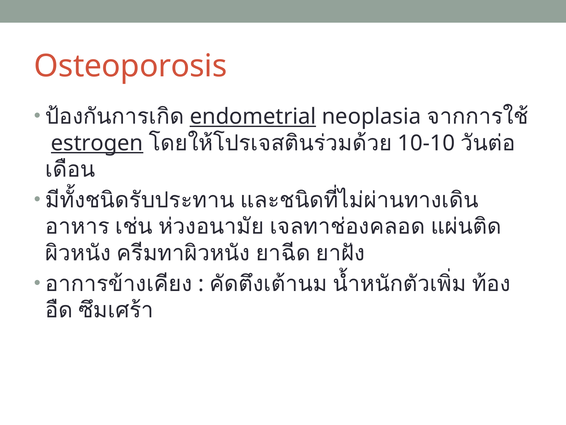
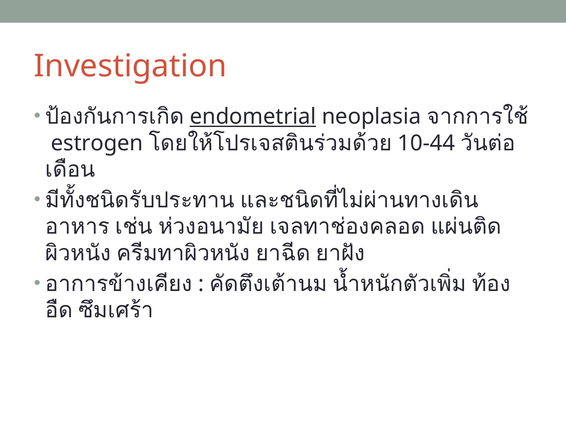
Osteoporosis: Osteoporosis -> Investigation (130, 66)
estrogen underline: present -> none (97, 143)
10-10: 10-10 -> 10-44 (426, 143)
